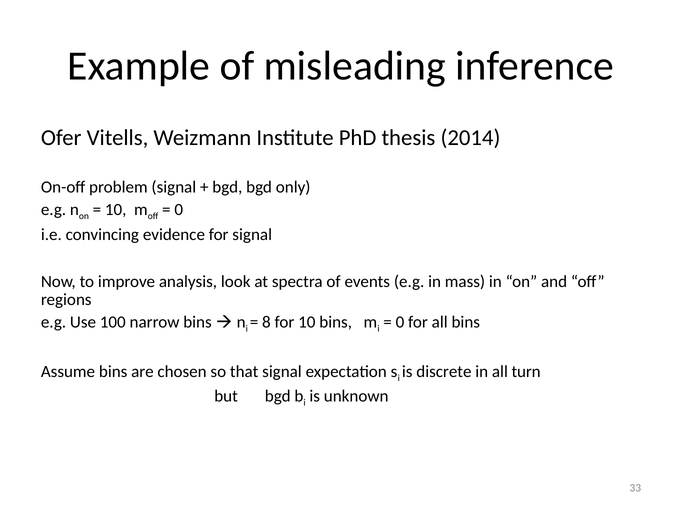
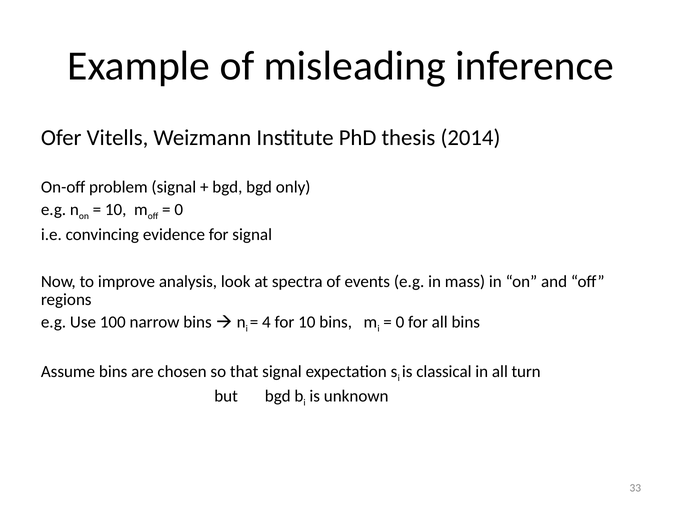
8: 8 -> 4 (266, 323)
discrete: discrete -> classical (444, 372)
